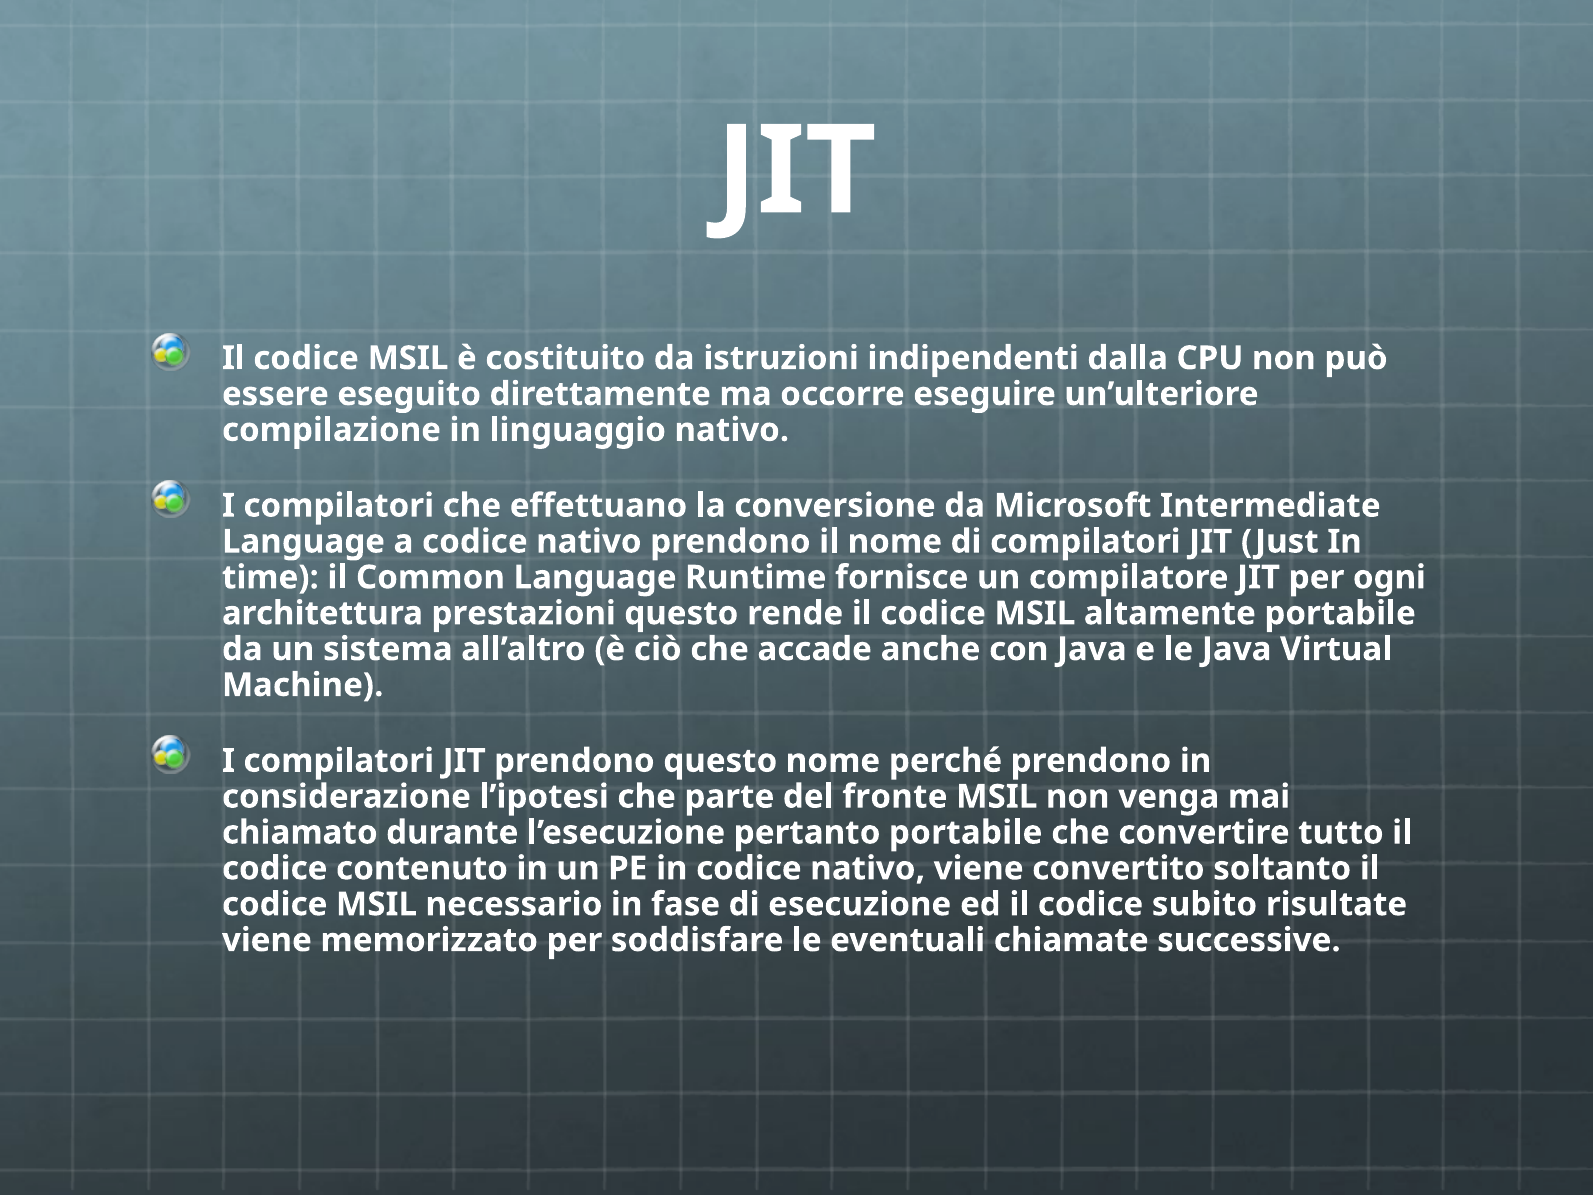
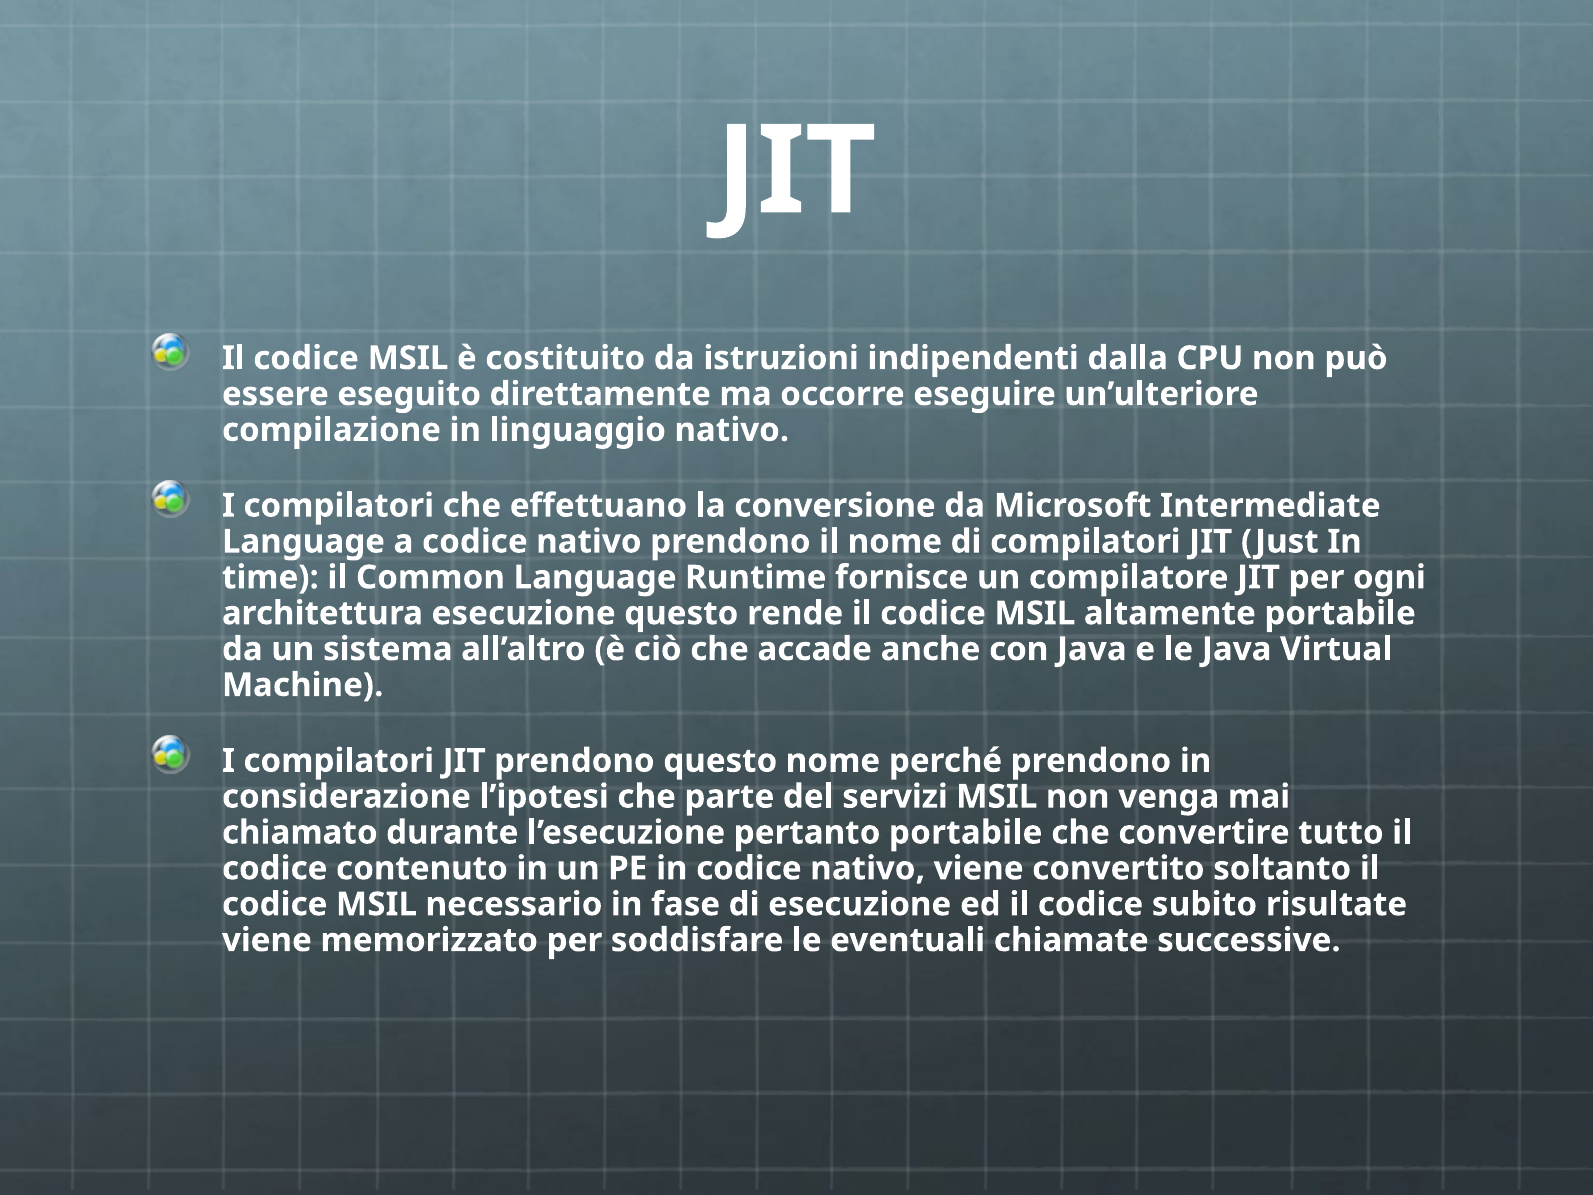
architettura prestazioni: prestazioni -> esecuzione (524, 613)
fronte: fronte -> servizi (895, 797)
